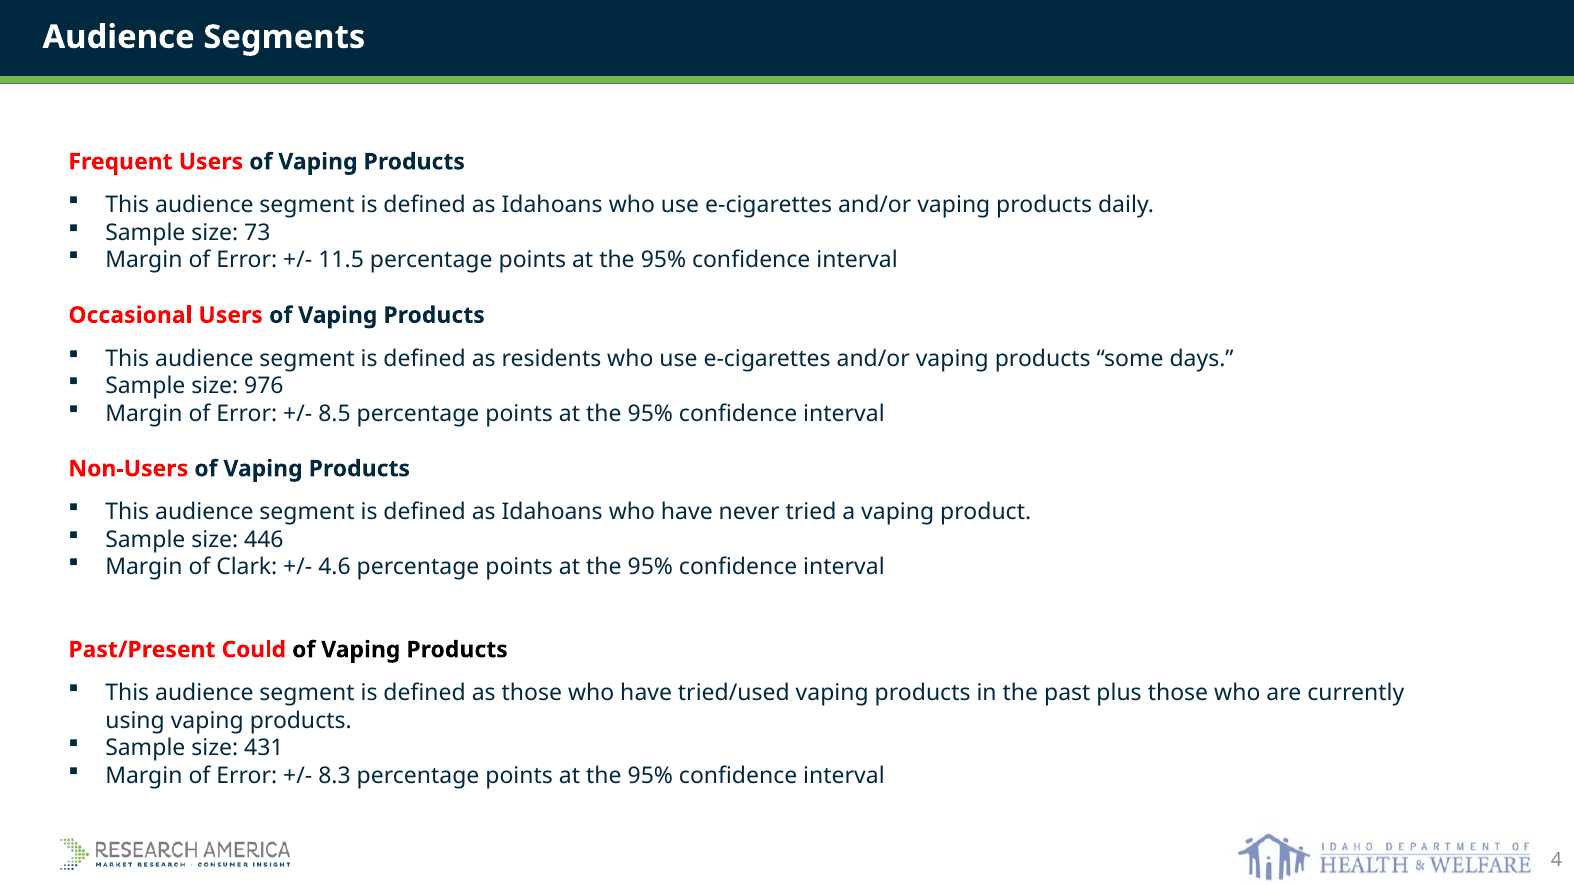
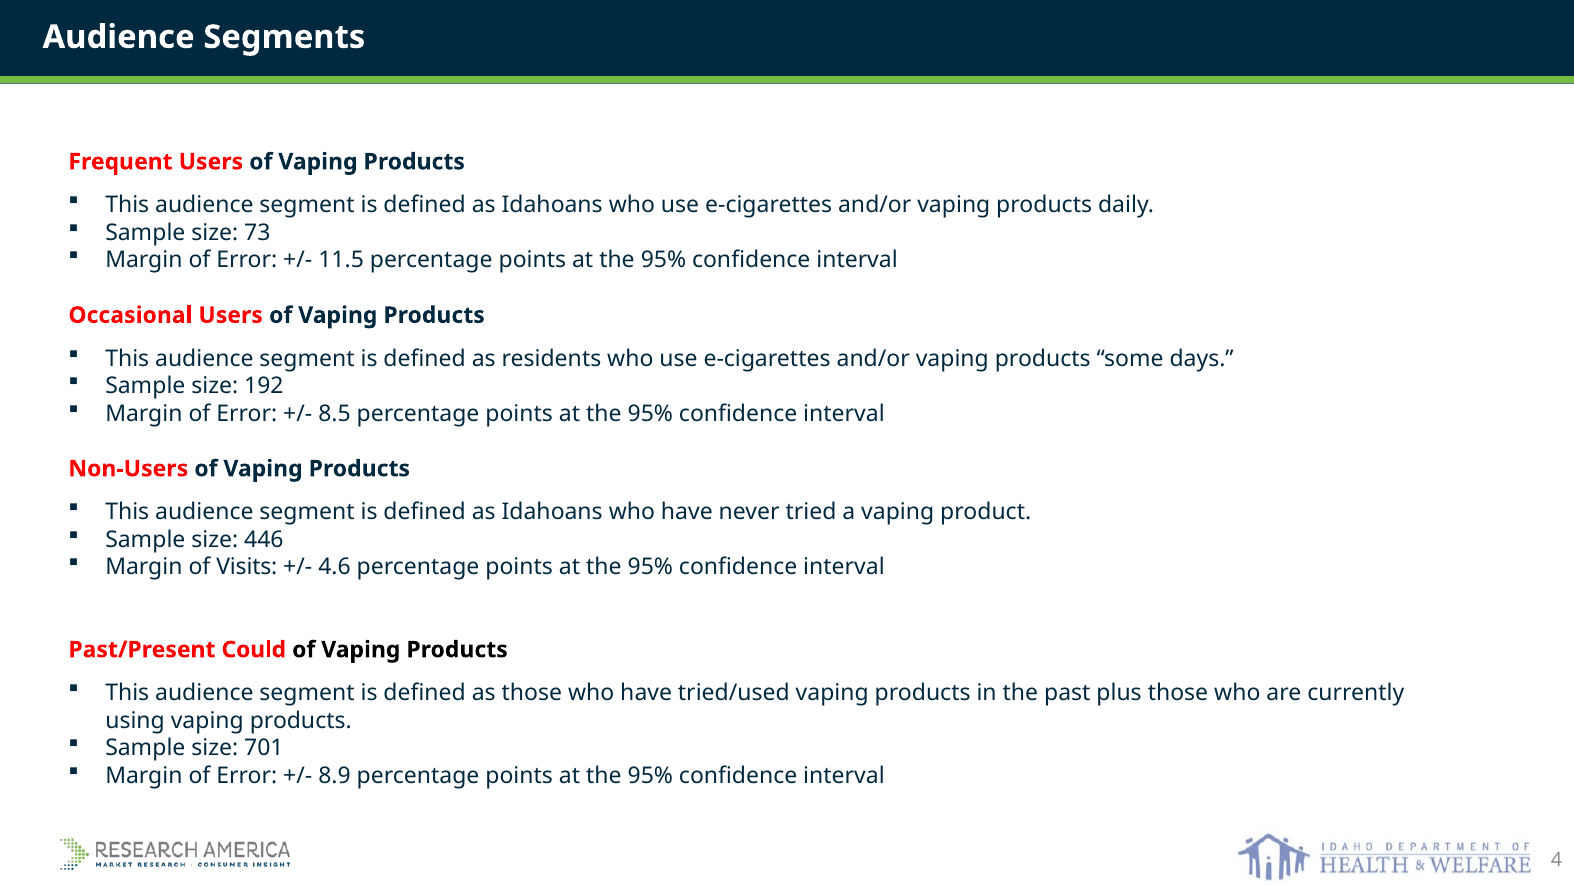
976: 976 -> 192 (264, 386)
Clark: Clark -> Visits (247, 567)
431: 431 -> 701 (264, 748)
8.3: 8.3 -> 8.9 (335, 776)
